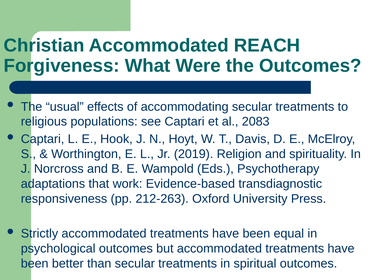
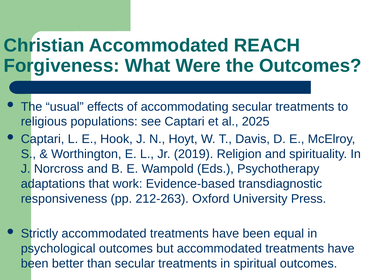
2083: 2083 -> 2025 (256, 121)
